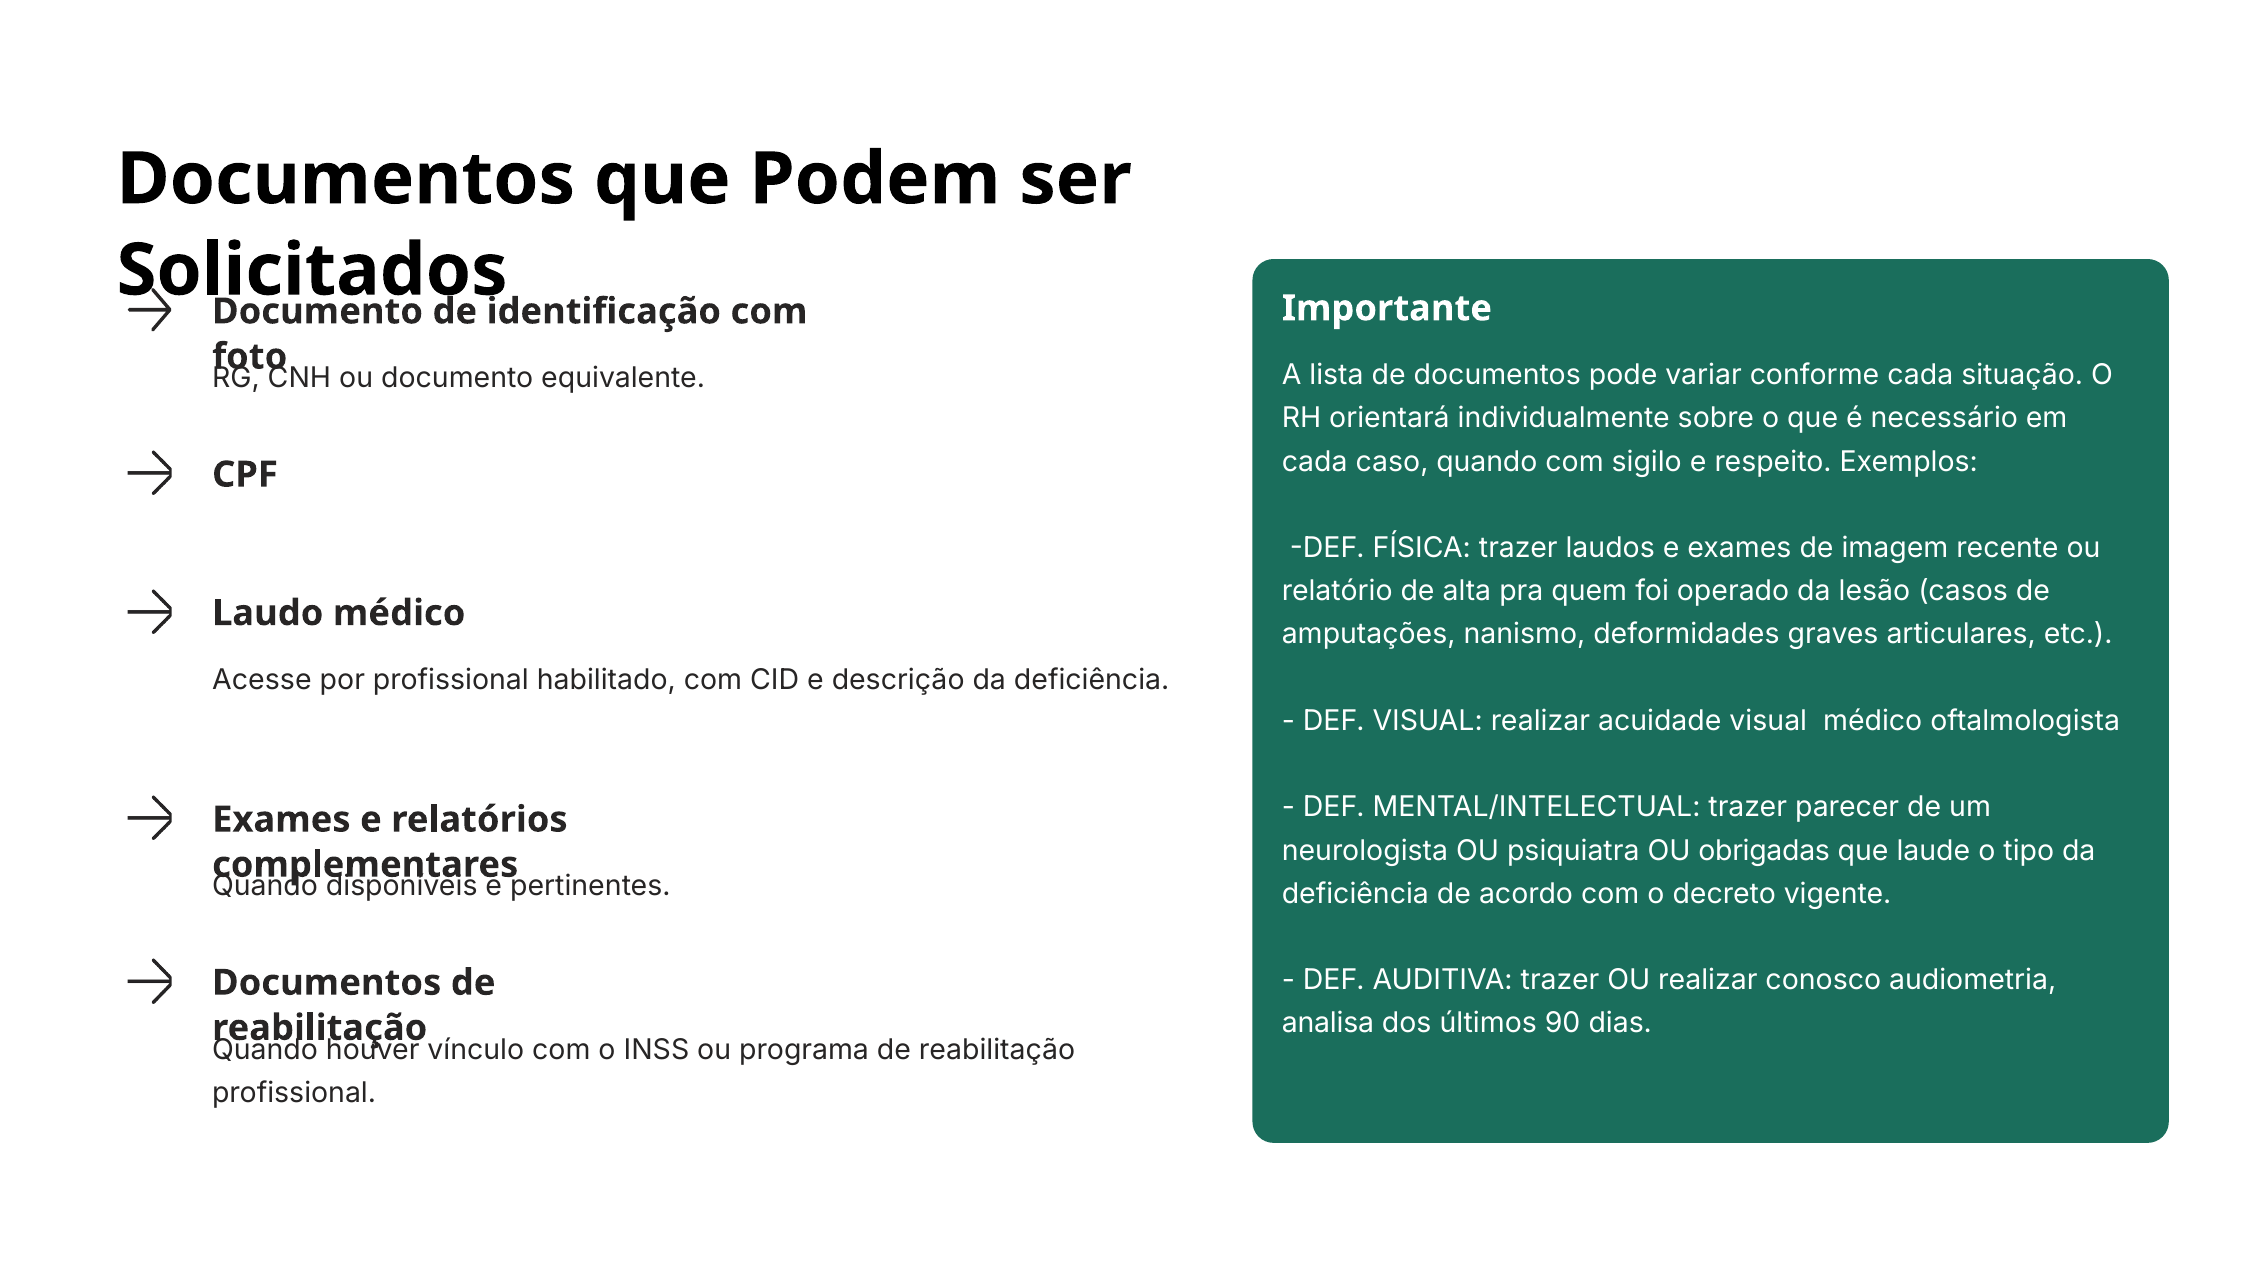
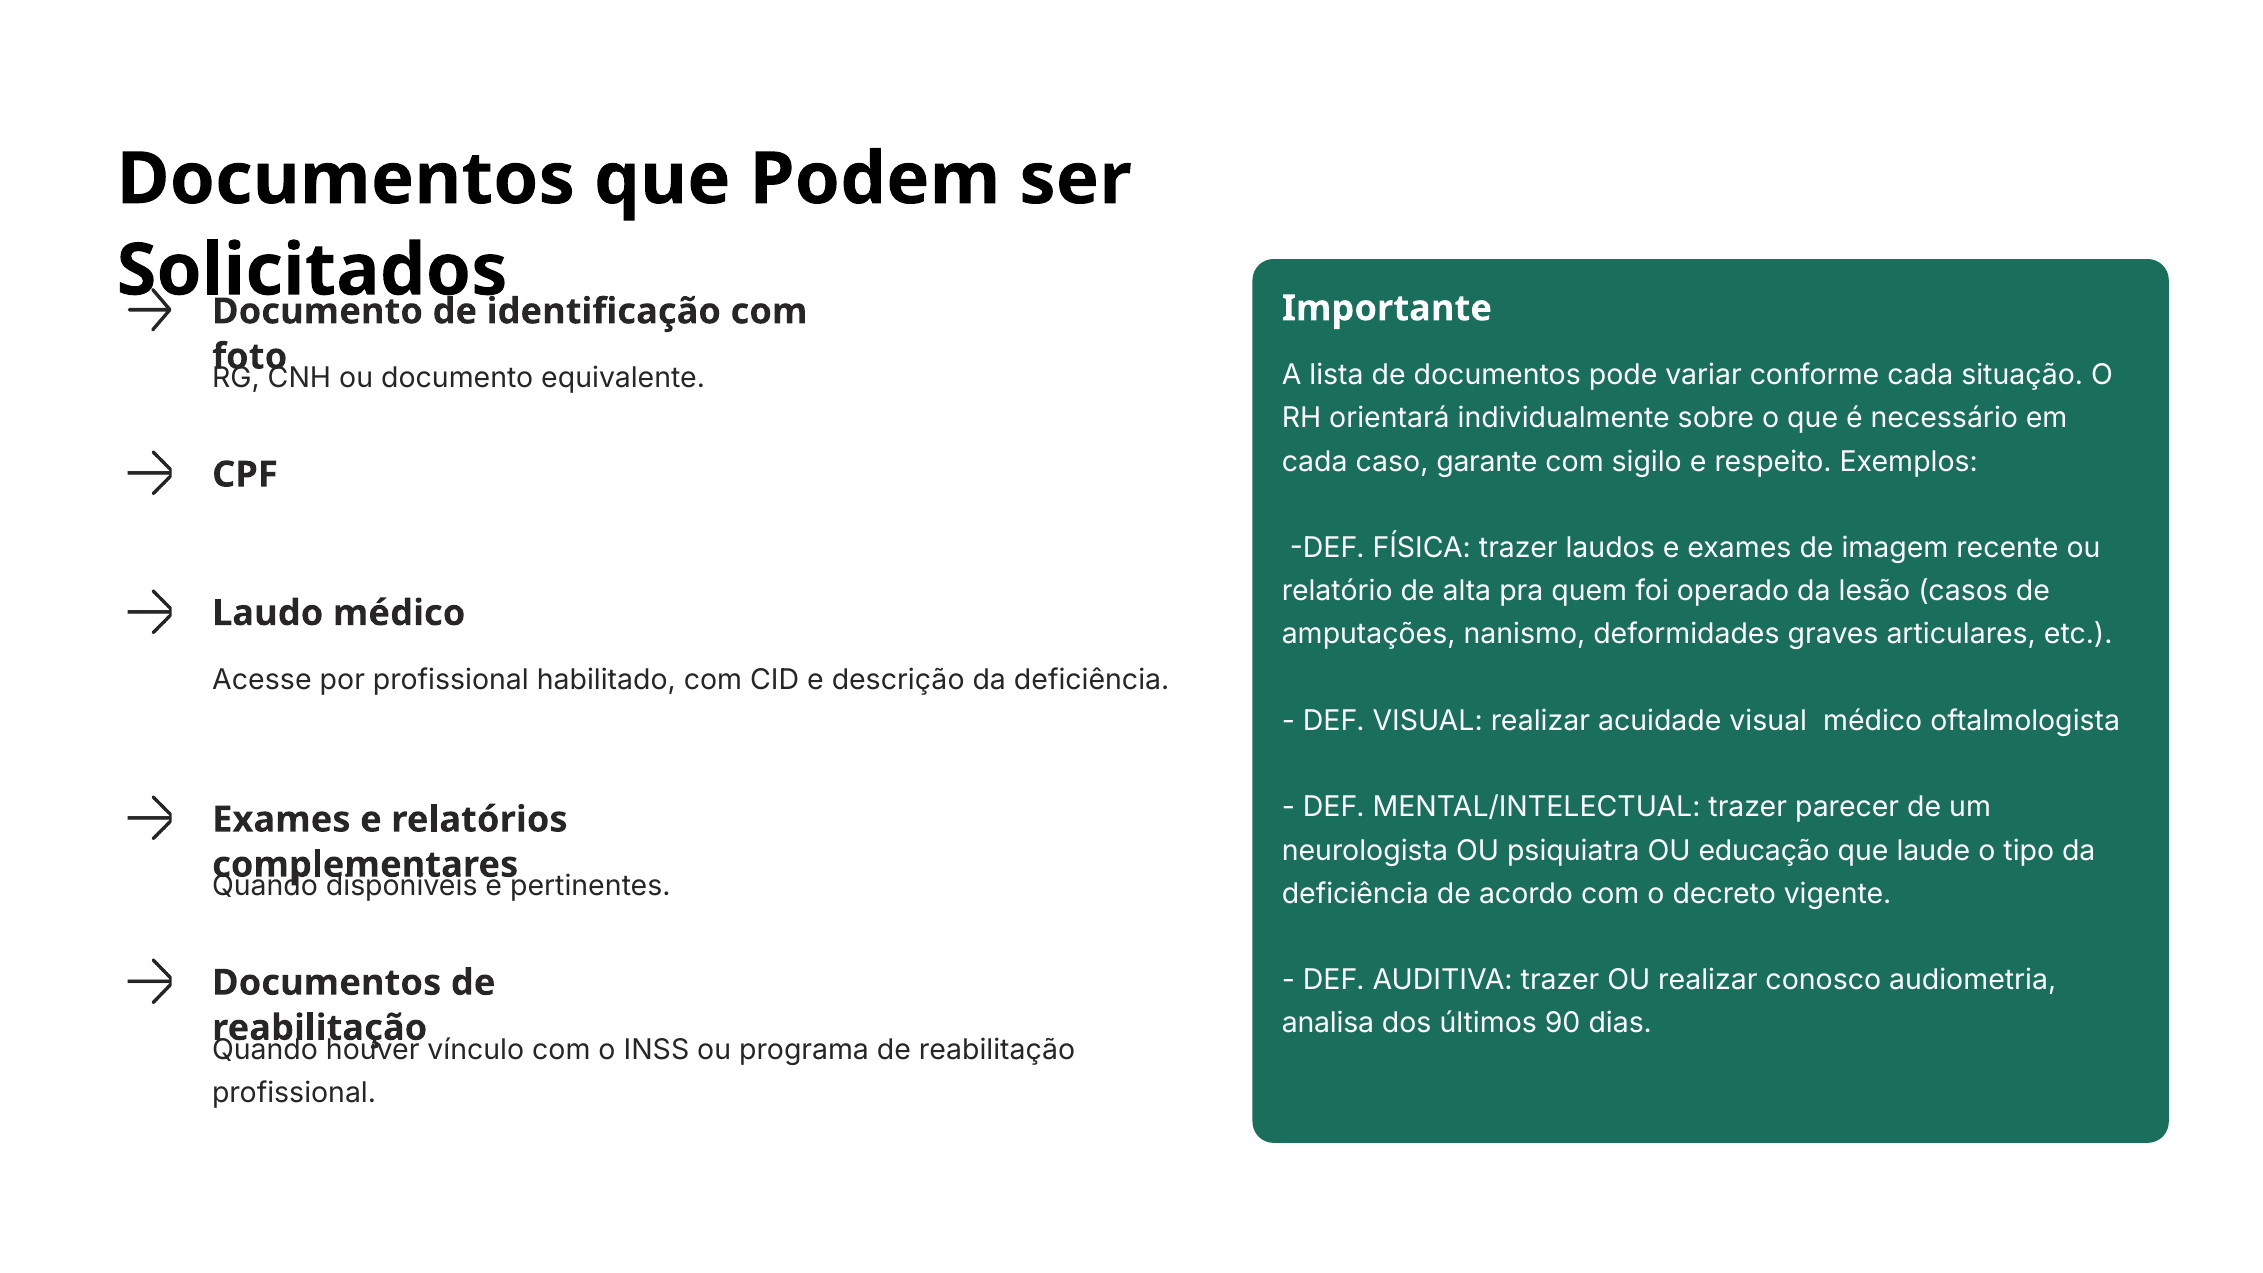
caso quando: quando -> garante (1487, 462)
obrigadas: obrigadas -> educação (1764, 851)
